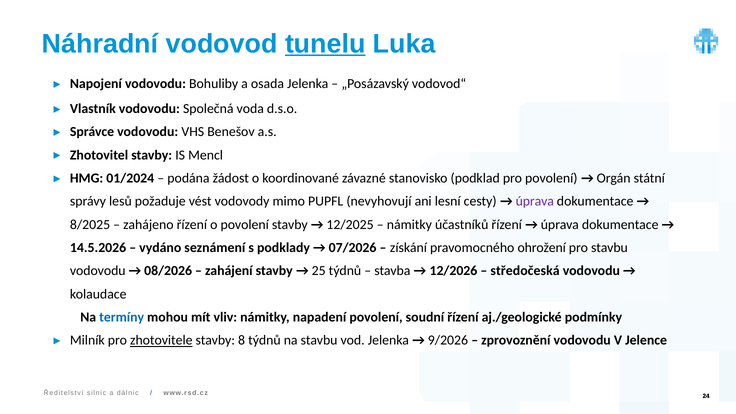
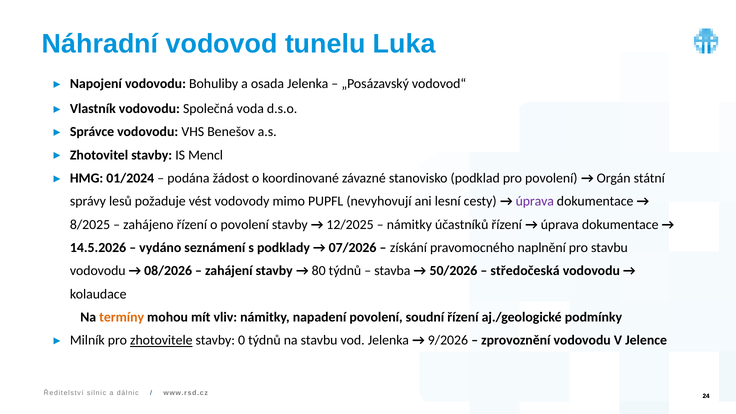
tunelu underline: present -> none (325, 44)
ohrožení: ohrožení -> naplnění (542, 248)
25: 25 -> 80 (319, 271)
12/2026: 12/2026 -> 50/2026 (453, 271)
termíny colour: blue -> orange (122, 317)
8: 8 -> 0 (242, 340)
